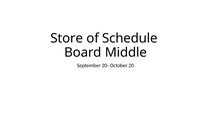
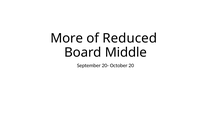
Store: Store -> More (67, 39)
Schedule: Schedule -> Reduced (130, 39)
